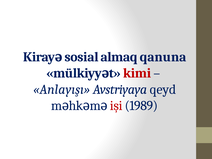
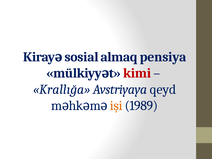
qanuna: qanuna -> pensiya (163, 57)
Anlayışı: Anlayışı -> Krallığa (62, 89)
işi colour: red -> orange (116, 106)
